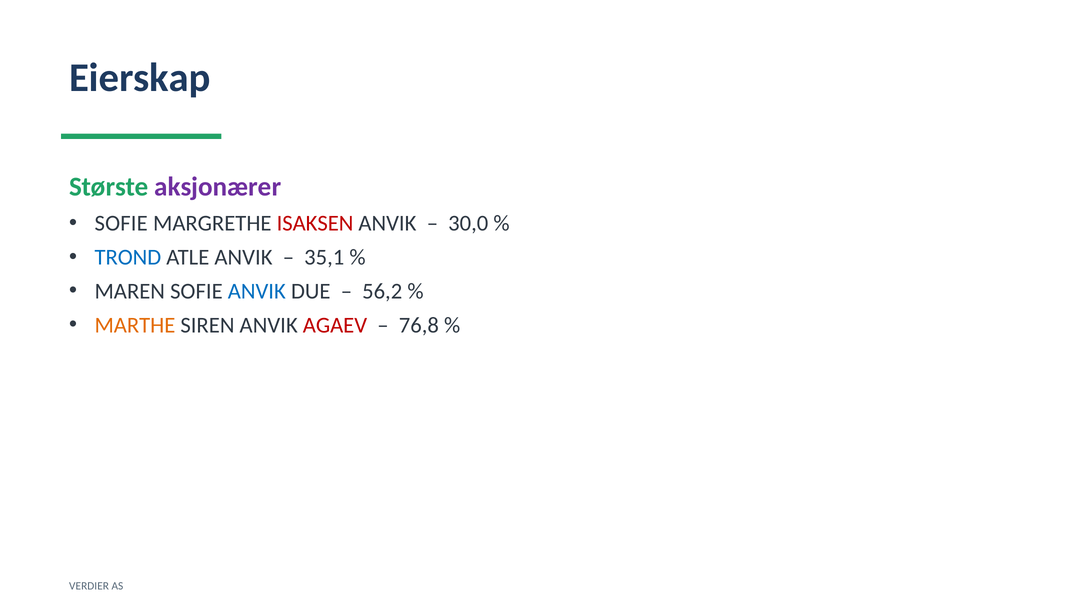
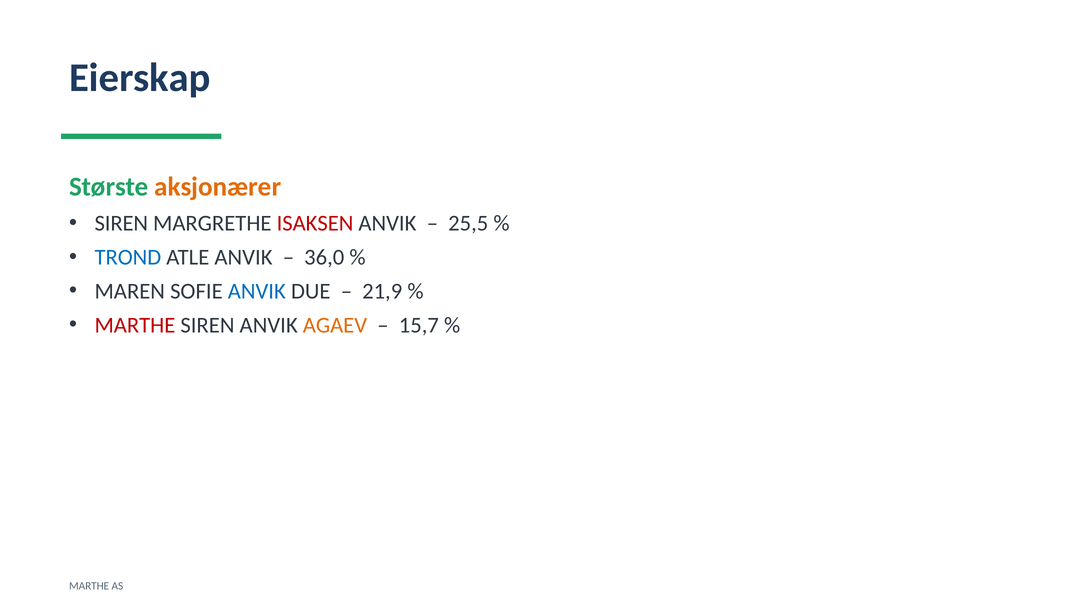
aksjonærer colour: purple -> orange (218, 187)
SOFIE: SOFIE -> SIREN (121, 223)
30,0: 30,0 -> 25,5 (468, 223)
35,1: 35,1 -> 36,0 (324, 257)
56,2: 56,2 -> 21,9 (382, 291)
MARTHE colour: orange -> red (135, 325)
AGAEV colour: red -> orange (335, 325)
76,8: 76,8 -> 15,7 (419, 325)
VERDIER: VERDIER -> MARTHE (89, 586)
